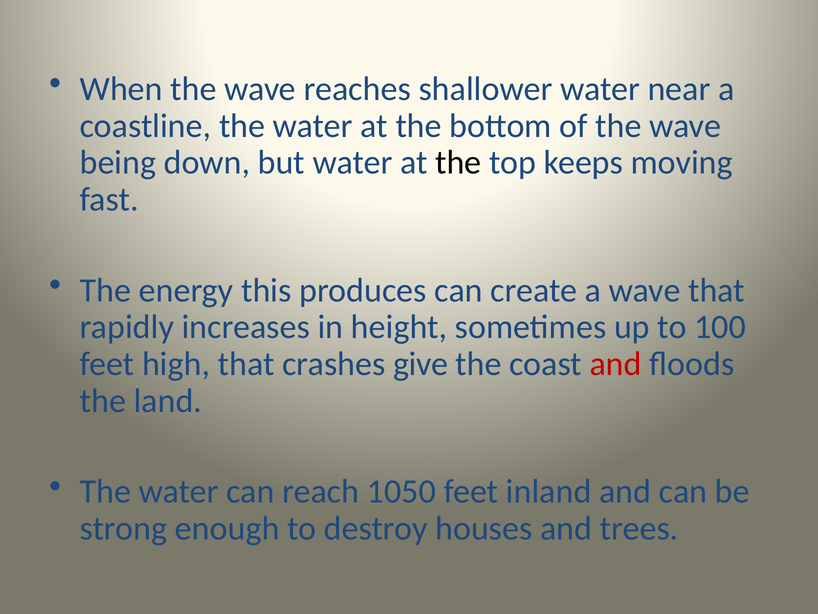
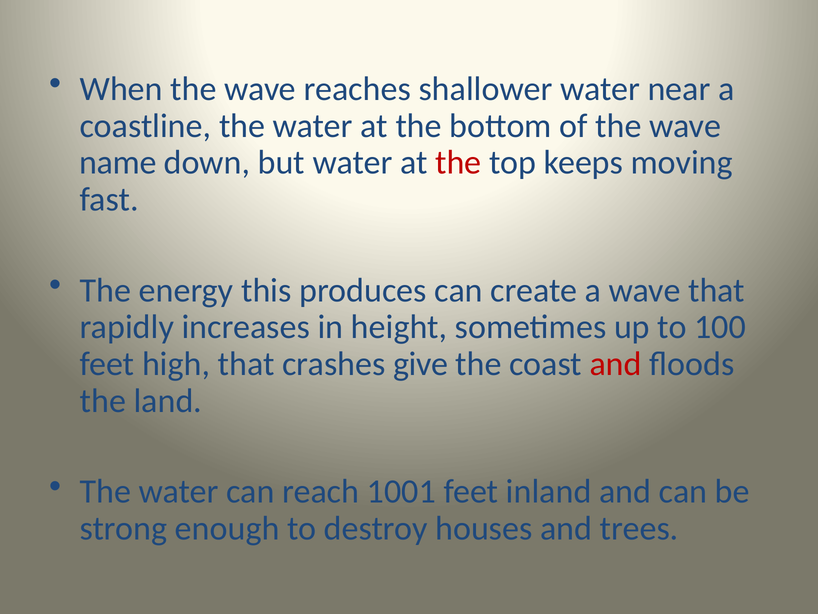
being: being -> name (118, 163)
the colour: black -> red (458, 163)
1050: 1050 -> 1001 (401, 491)
